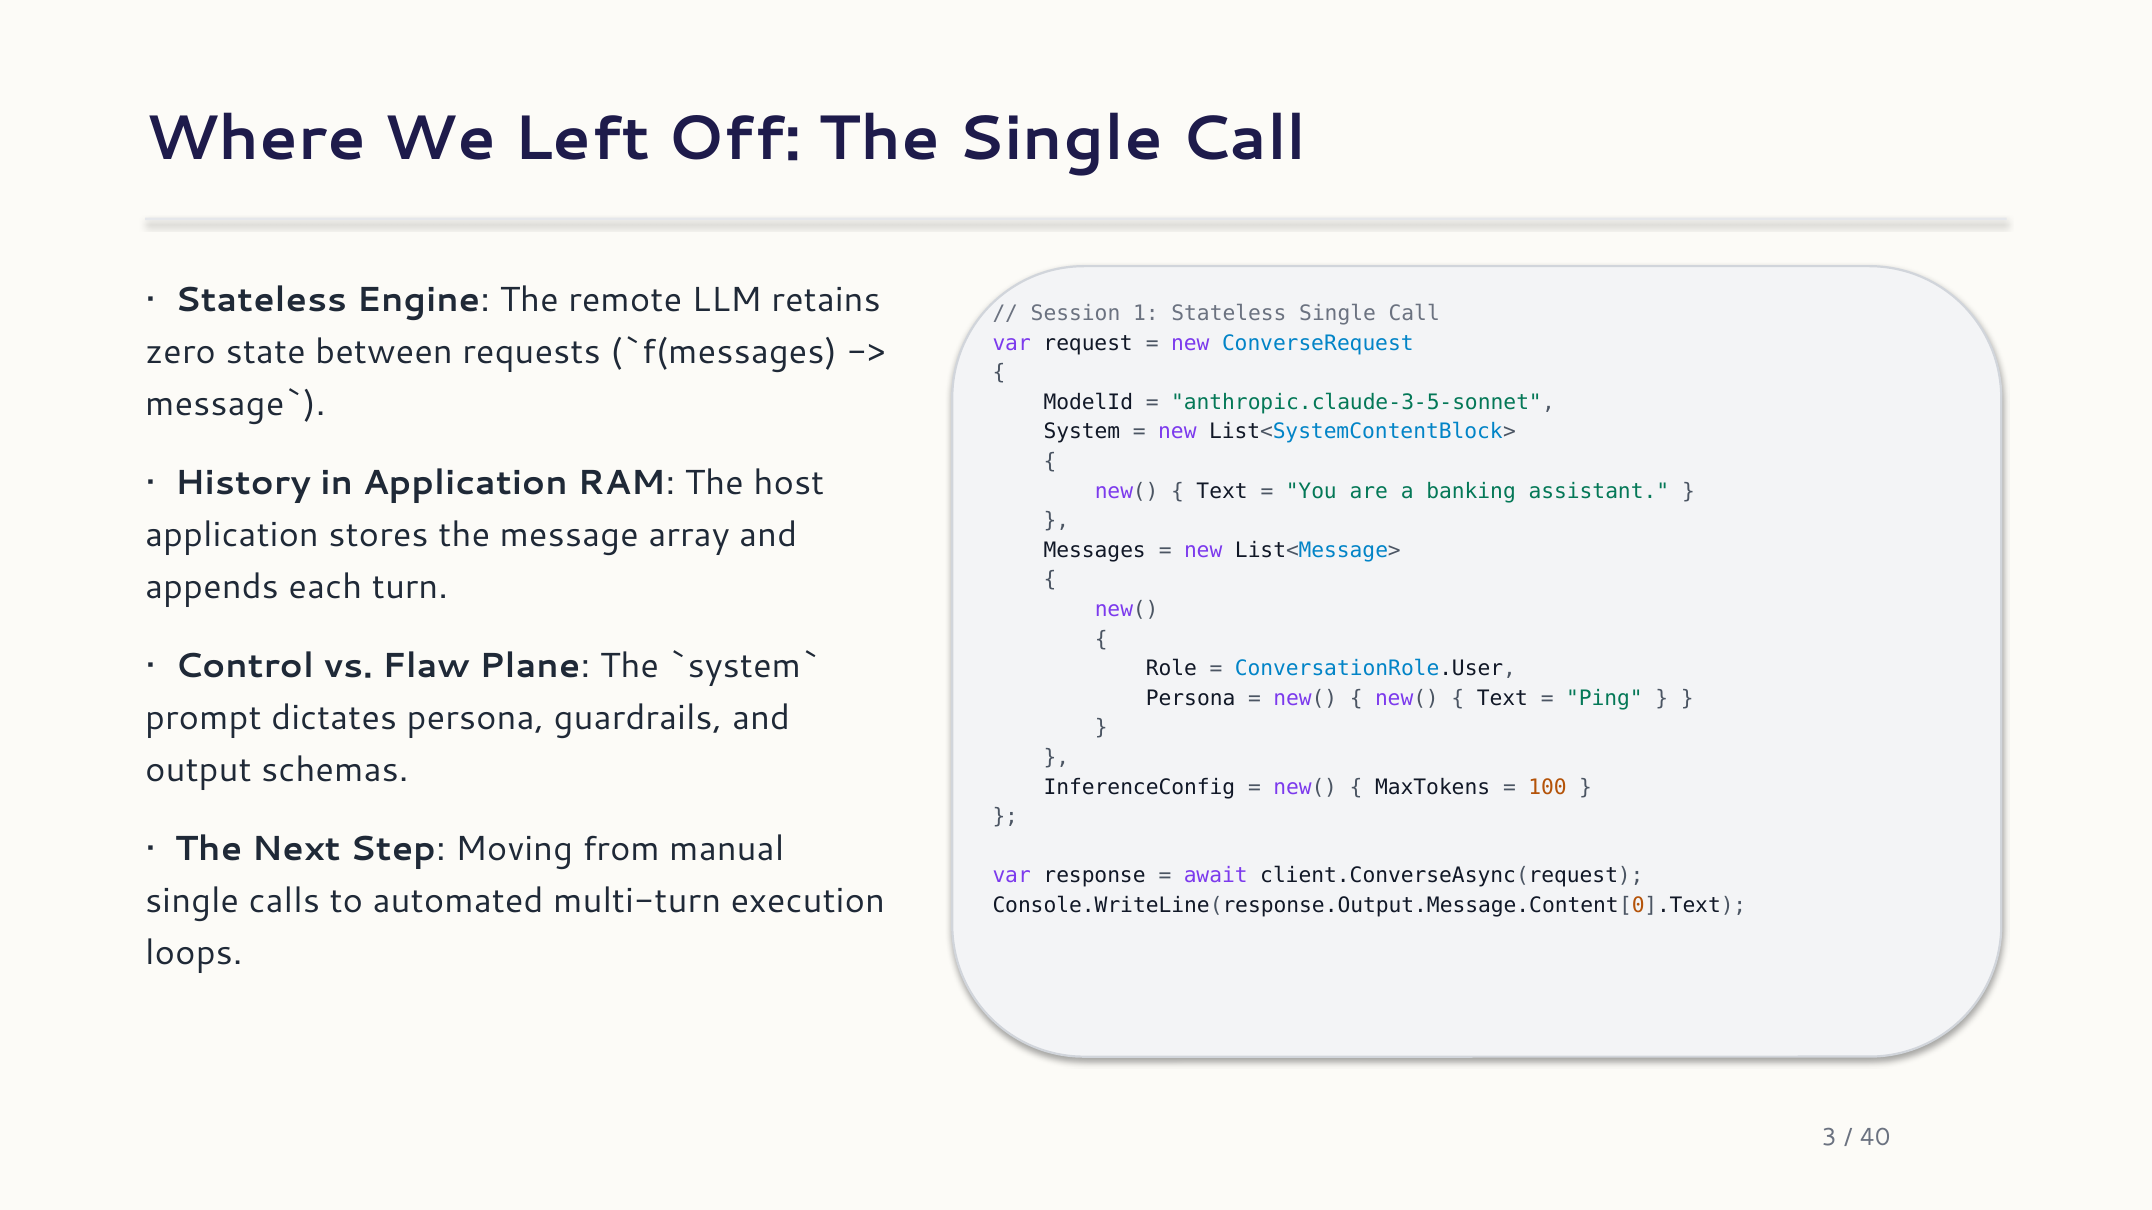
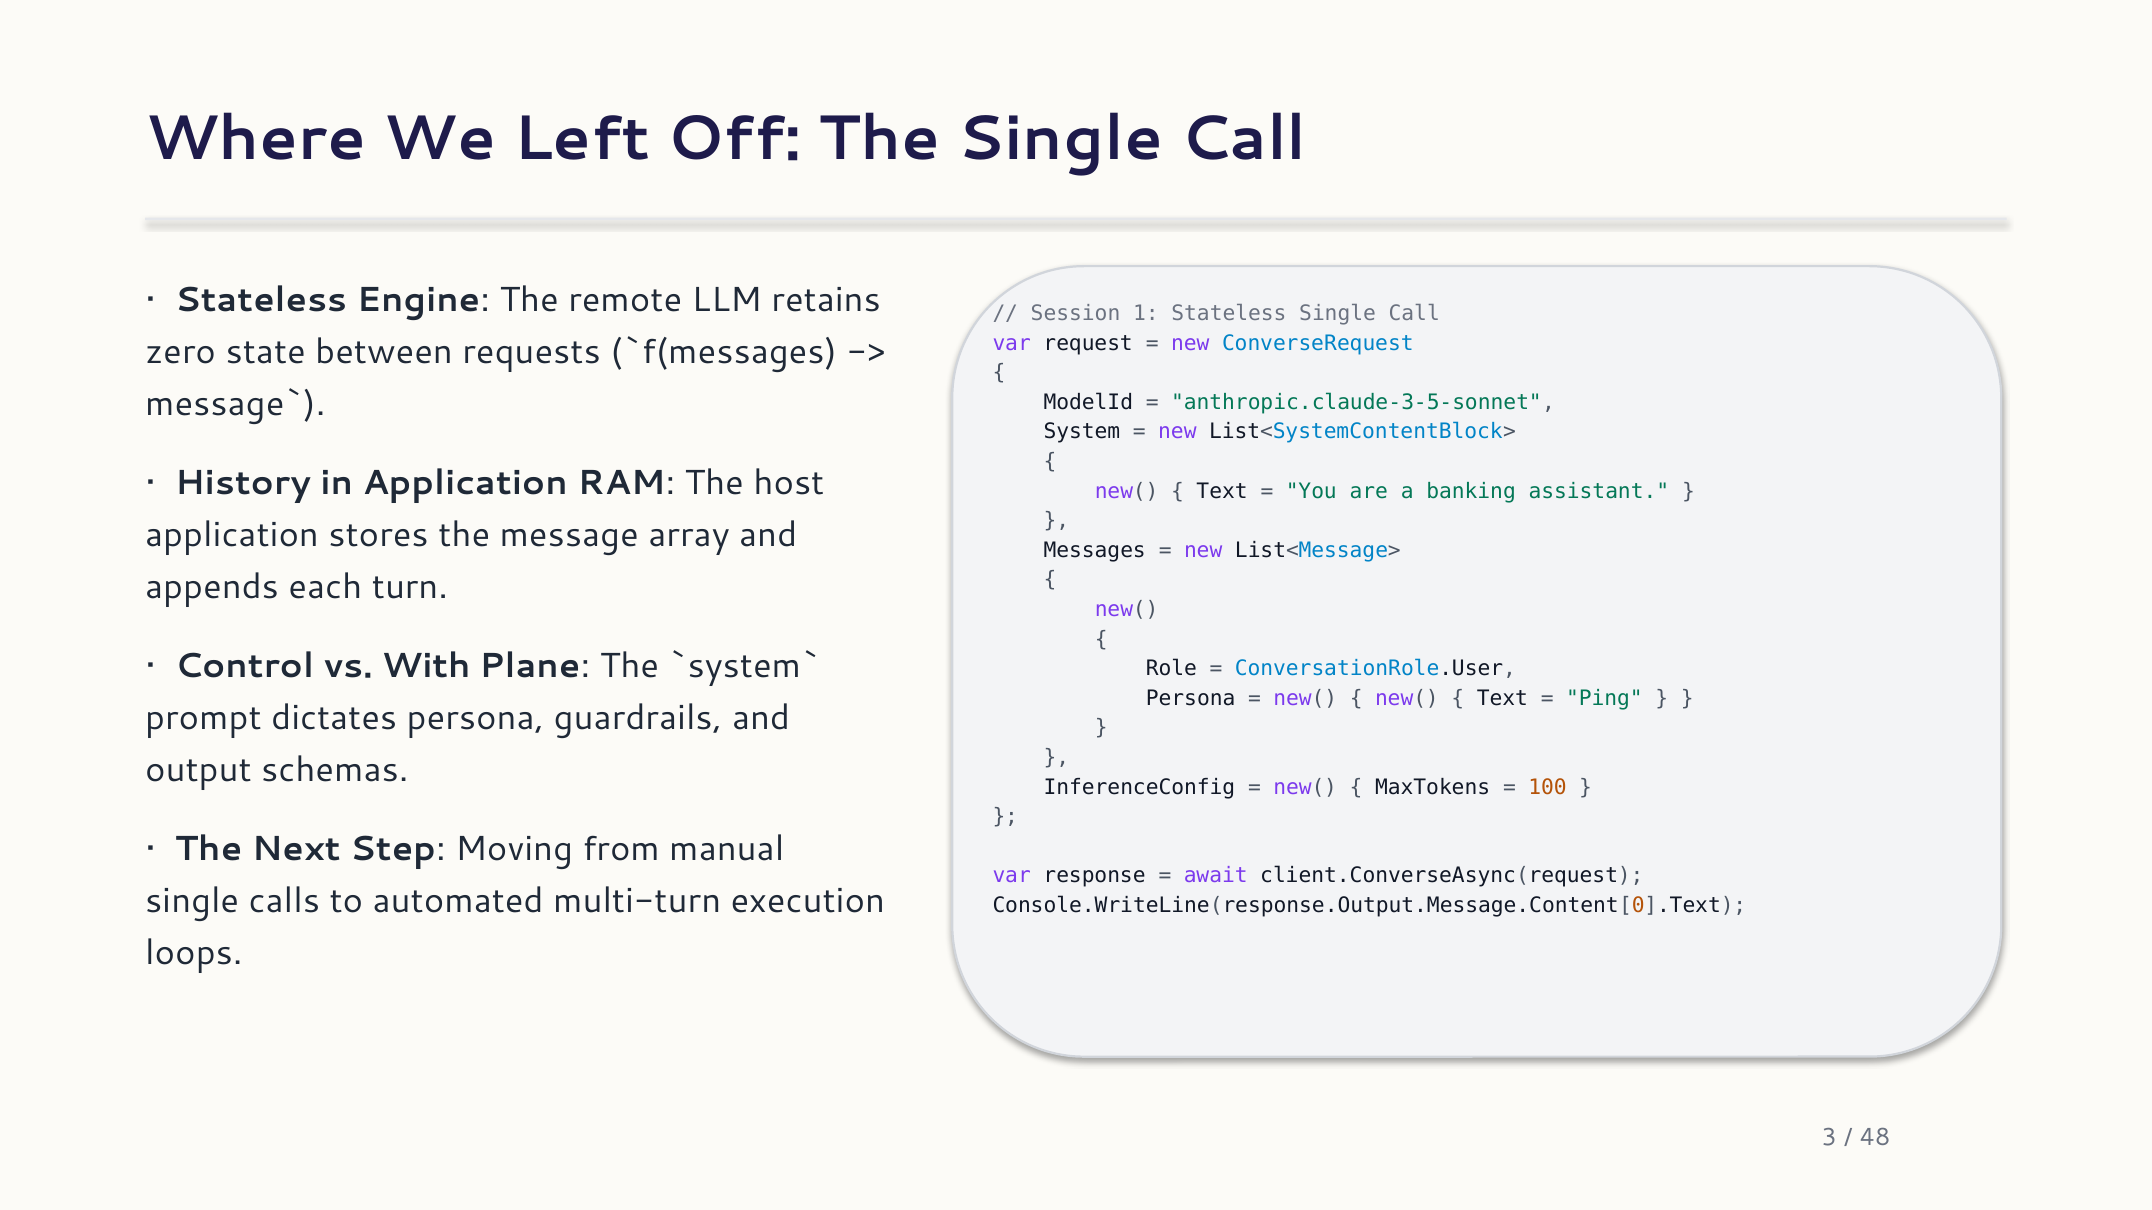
Flaw: Flaw -> With (426, 666)
40: 40 -> 48 (1875, 1138)
